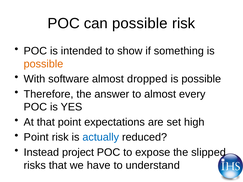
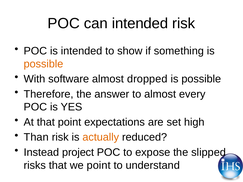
can possible: possible -> intended (140, 24)
Point: Point -> Than (36, 137)
actually colour: blue -> orange (101, 137)
we have: have -> point (99, 165)
